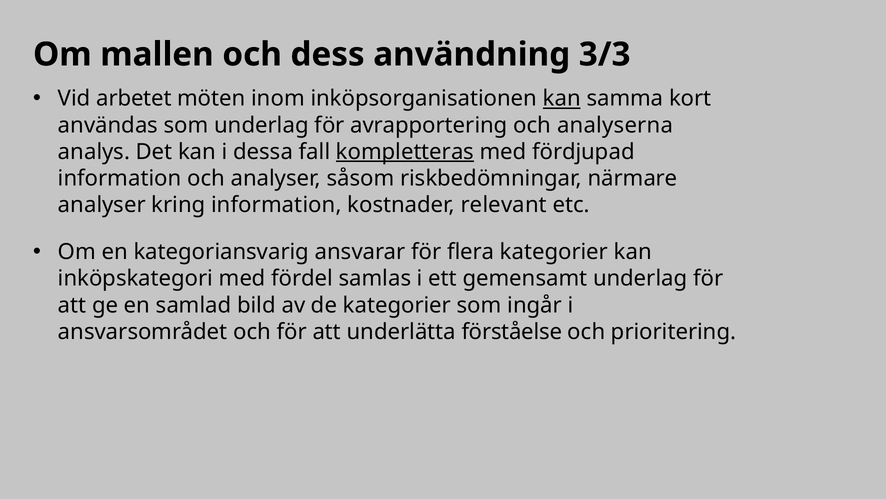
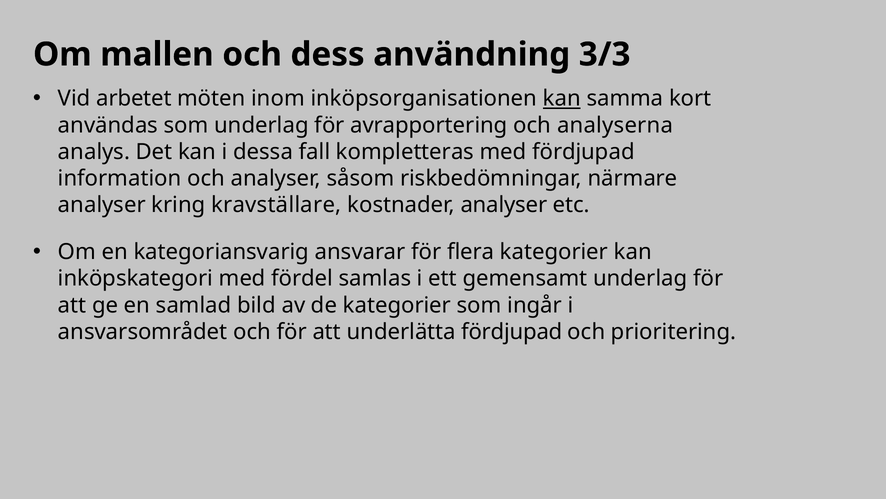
kompletteras underline: present -> none (405, 152)
kring information: information -> kravställare (276, 205)
kostnader relevant: relevant -> analyser (504, 205)
underlätta förståelse: förståelse -> fördjupad (512, 331)
